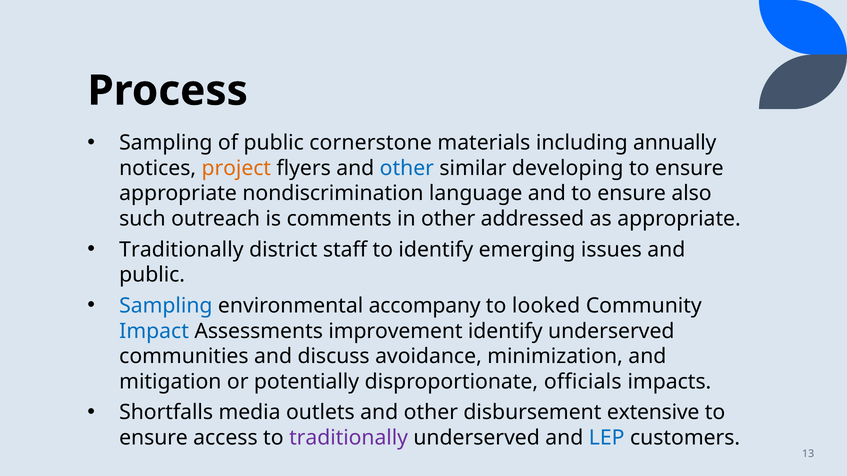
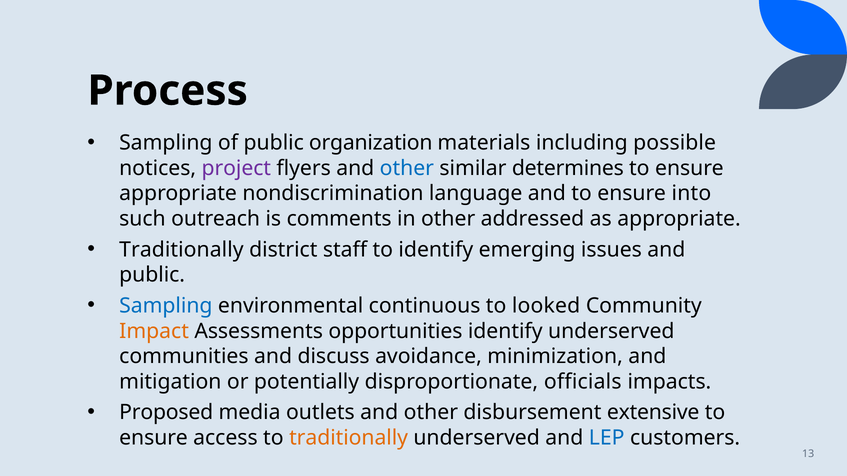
cornerstone: cornerstone -> organization (371, 143)
annually: annually -> possible (675, 143)
project colour: orange -> purple (236, 168)
developing: developing -> determines (568, 168)
also: also -> into (691, 194)
accompany: accompany -> continuous (425, 306)
Impact colour: blue -> orange (154, 331)
improvement: improvement -> opportunities (395, 331)
Shortfalls: Shortfalls -> Proposed (166, 413)
traditionally colour: purple -> orange (349, 438)
